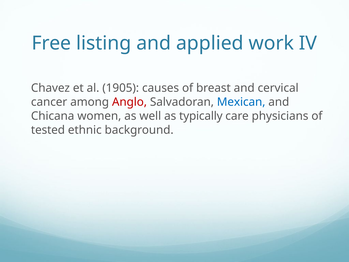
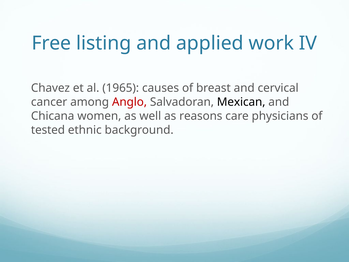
1905: 1905 -> 1965 (121, 88)
Mexican colour: blue -> black (241, 102)
typically: typically -> reasons (201, 116)
